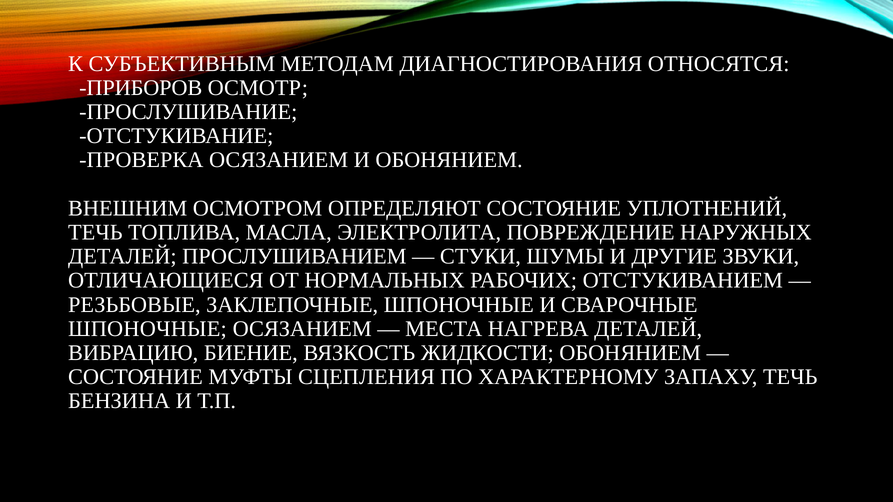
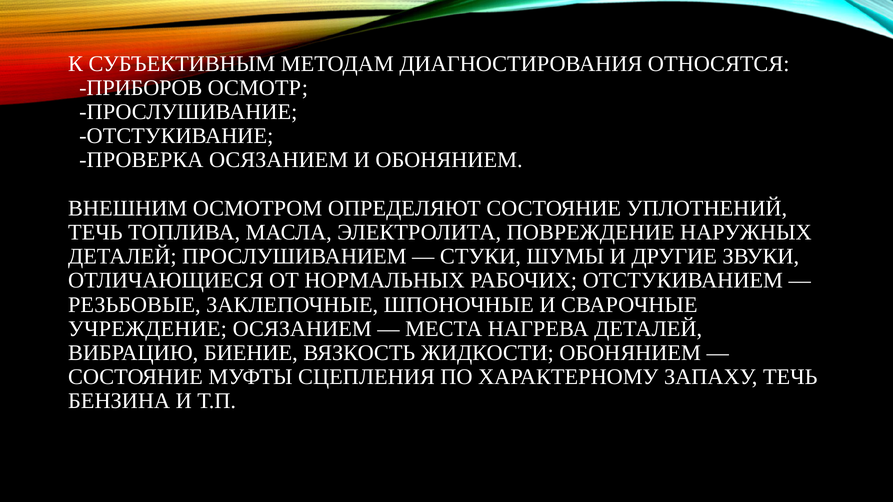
ШПОНОЧНЫЕ: ШПОНОЧНЫЕ -> УЧРЕЖДЕНИЕ (147, 329)
